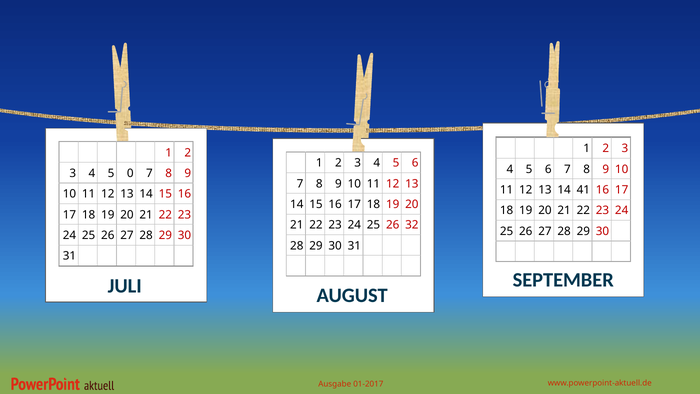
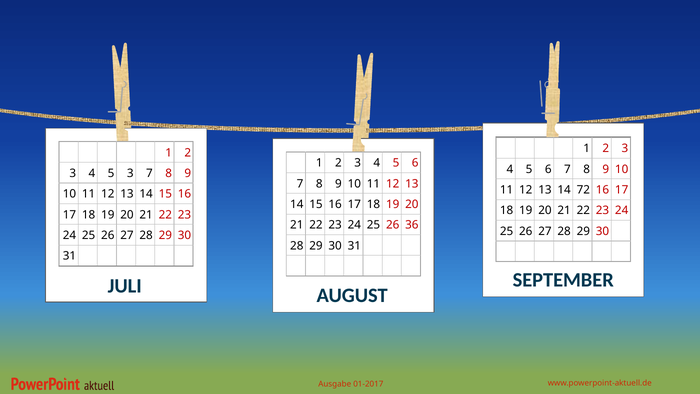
5 0: 0 -> 3 (130, 173)
41: 41 -> 72 (583, 190)
32: 32 -> 36 (412, 225)
